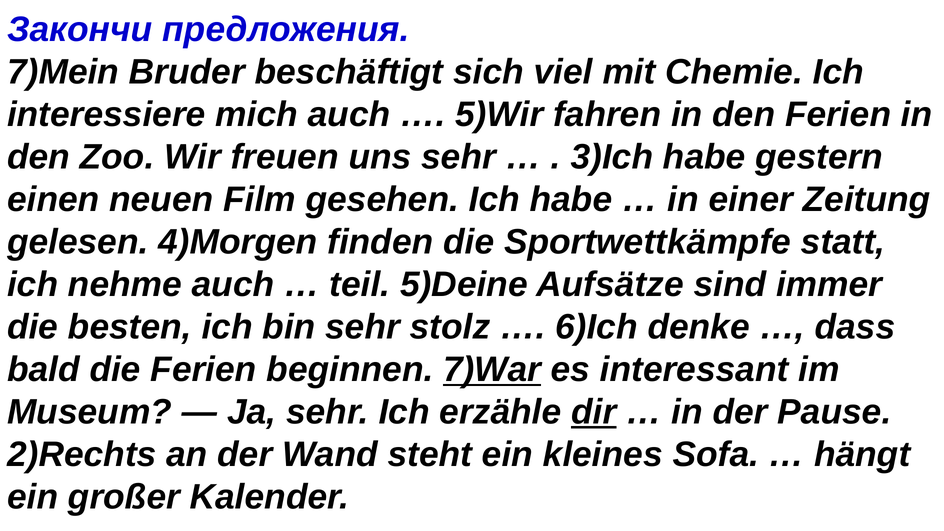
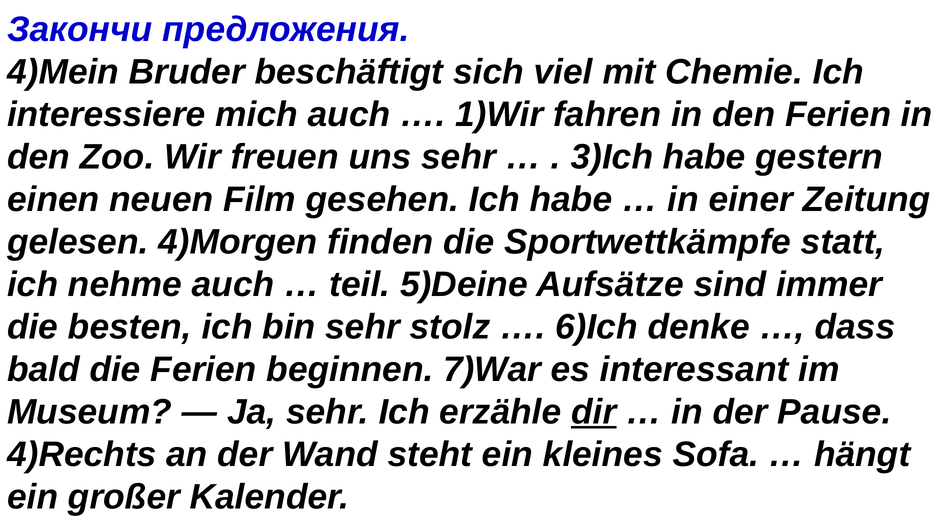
7)Mein: 7)Mein -> 4)Mein (63, 72)
5)Wir: 5)Wir -> 1)Wir (499, 115)
7)War underline: present -> none (492, 370)
2)Rechts: 2)Rechts -> 4)Rechts (82, 455)
